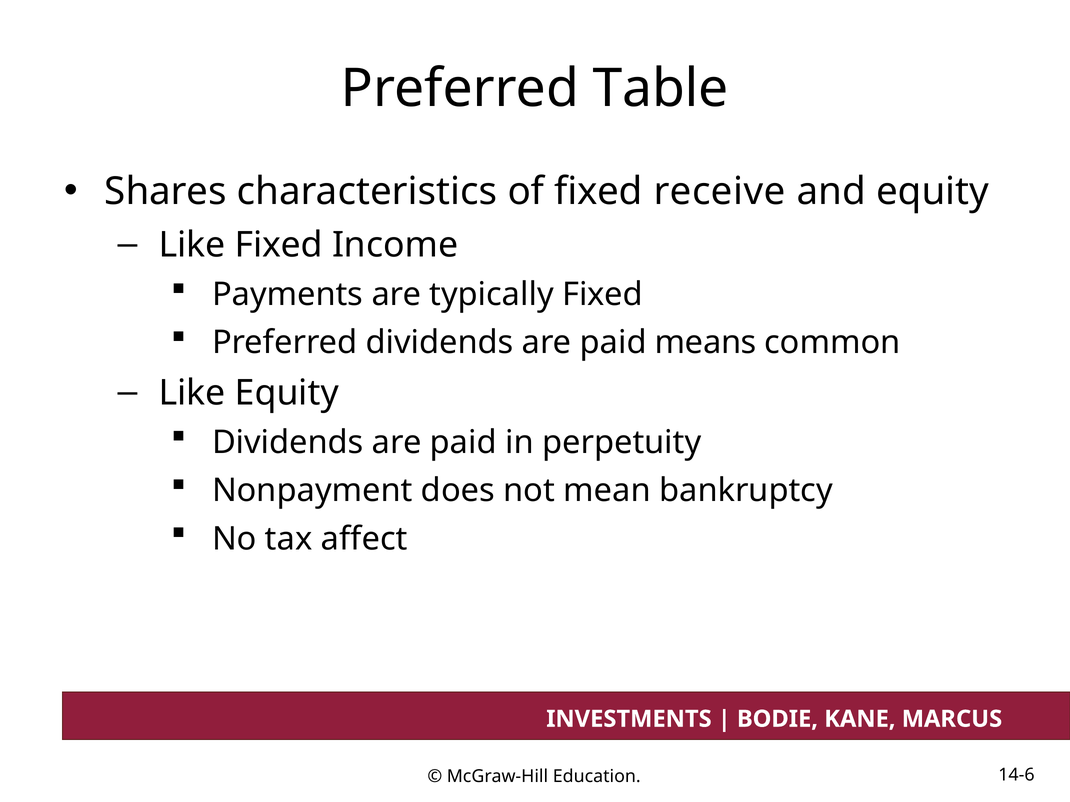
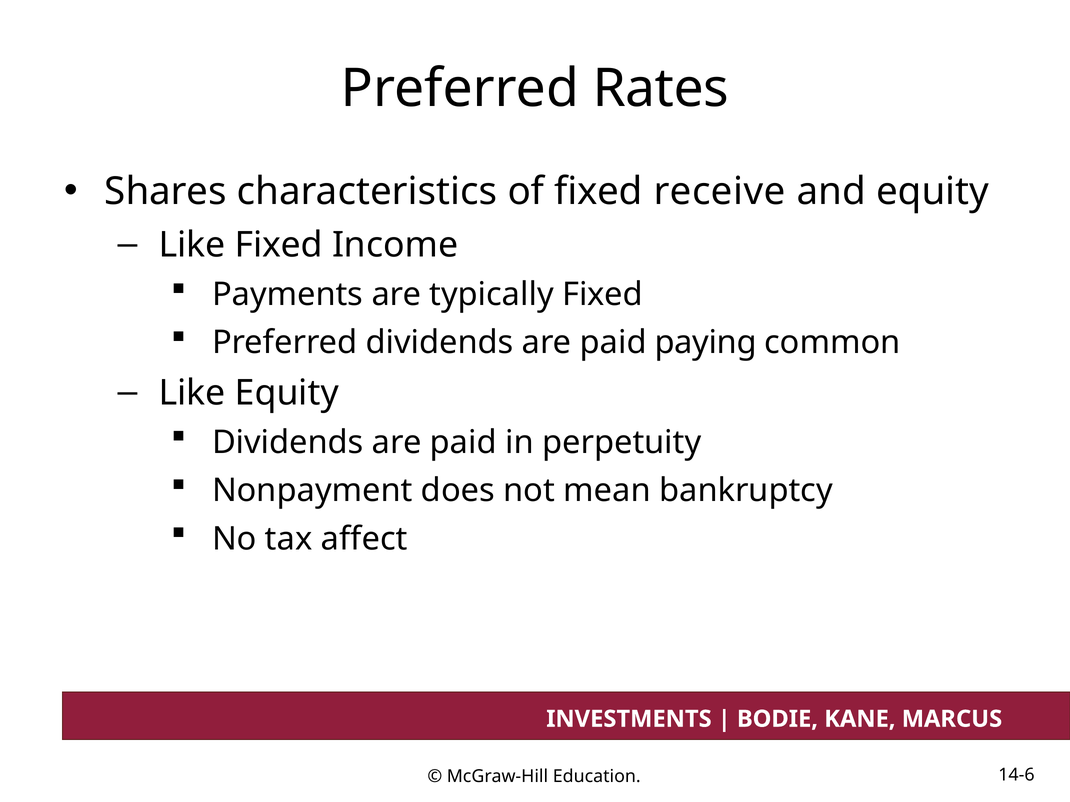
Table: Table -> Rates (661, 88)
means: means -> paying (706, 343)
